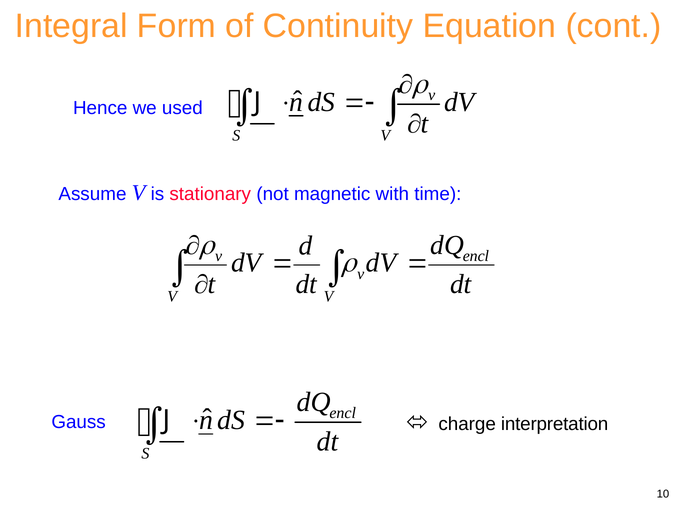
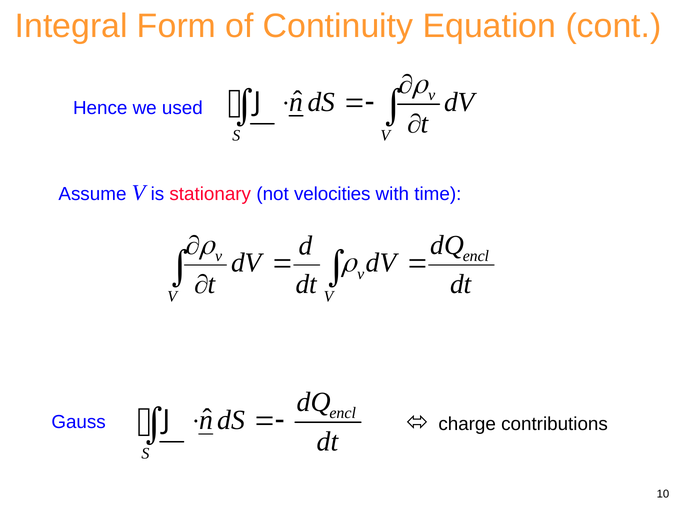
magnetic: magnetic -> velocities (332, 194)
interpretation: interpretation -> contributions (555, 424)
